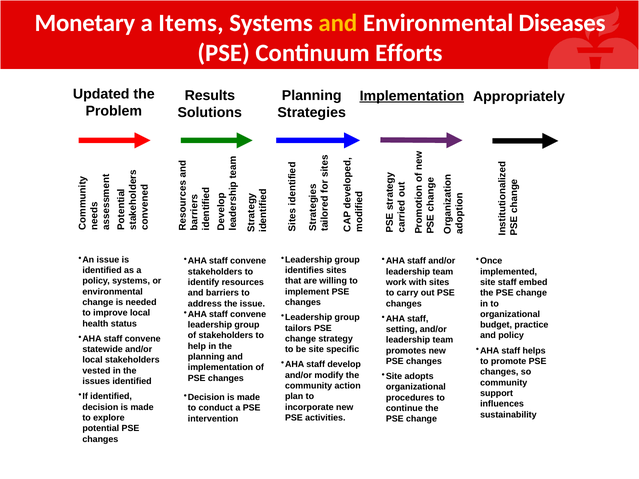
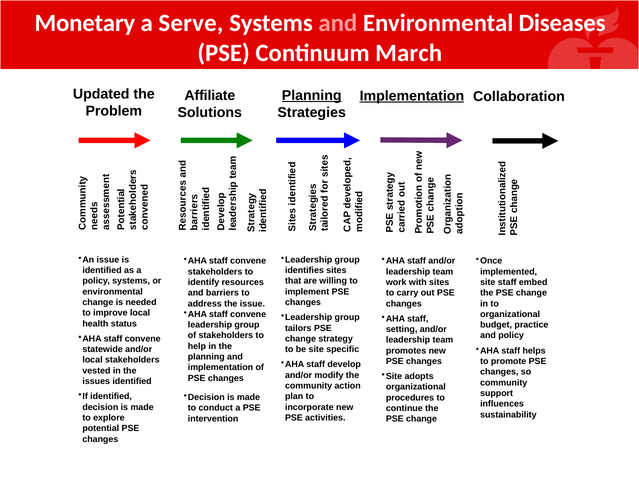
Items: Items -> Serve (191, 23)
and colour: yellow -> pink (338, 23)
Efforts: Efforts -> March (409, 53)
Results: Results -> Affiliate (210, 96)
Planning underline: none -> present (312, 96)
Appropriately: Appropriately -> Collaboration (519, 97)
